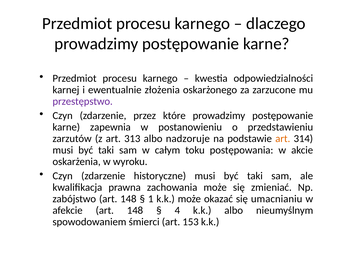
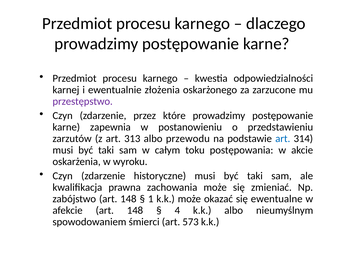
nadzoruje: nadzoruje -> przewodu (188, 139)
art colour: orange -> blue (283, 139)
umacnianiu: umacnianiu -> ewentualne (277, 199)
153: 153 -> 573 (191, 222)
